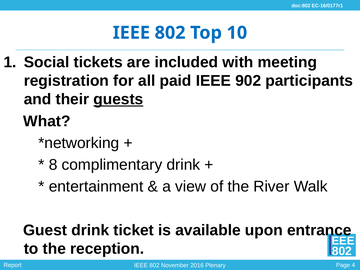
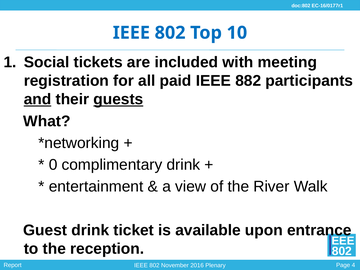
902: 902 -> 882 (248, 81)
and underline: none -> present (38, 99)
8: 8 -> 0 (53, 165)
